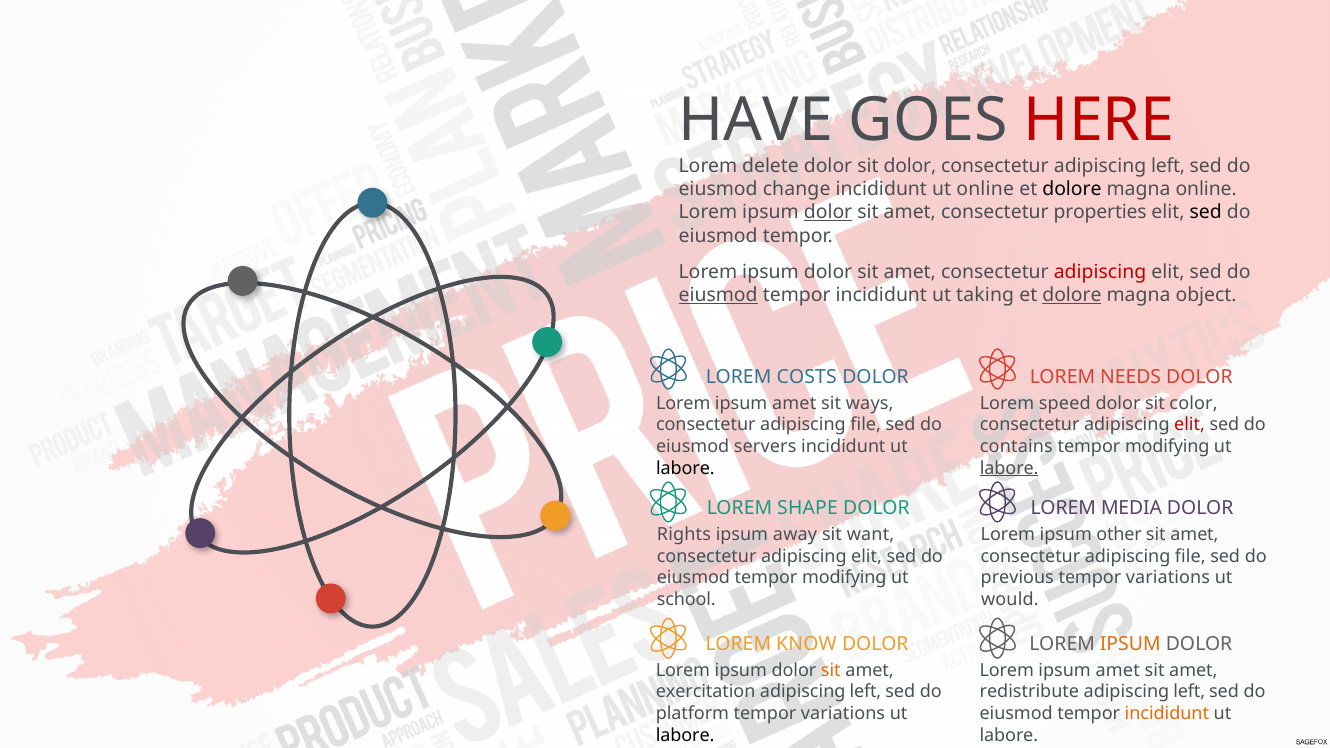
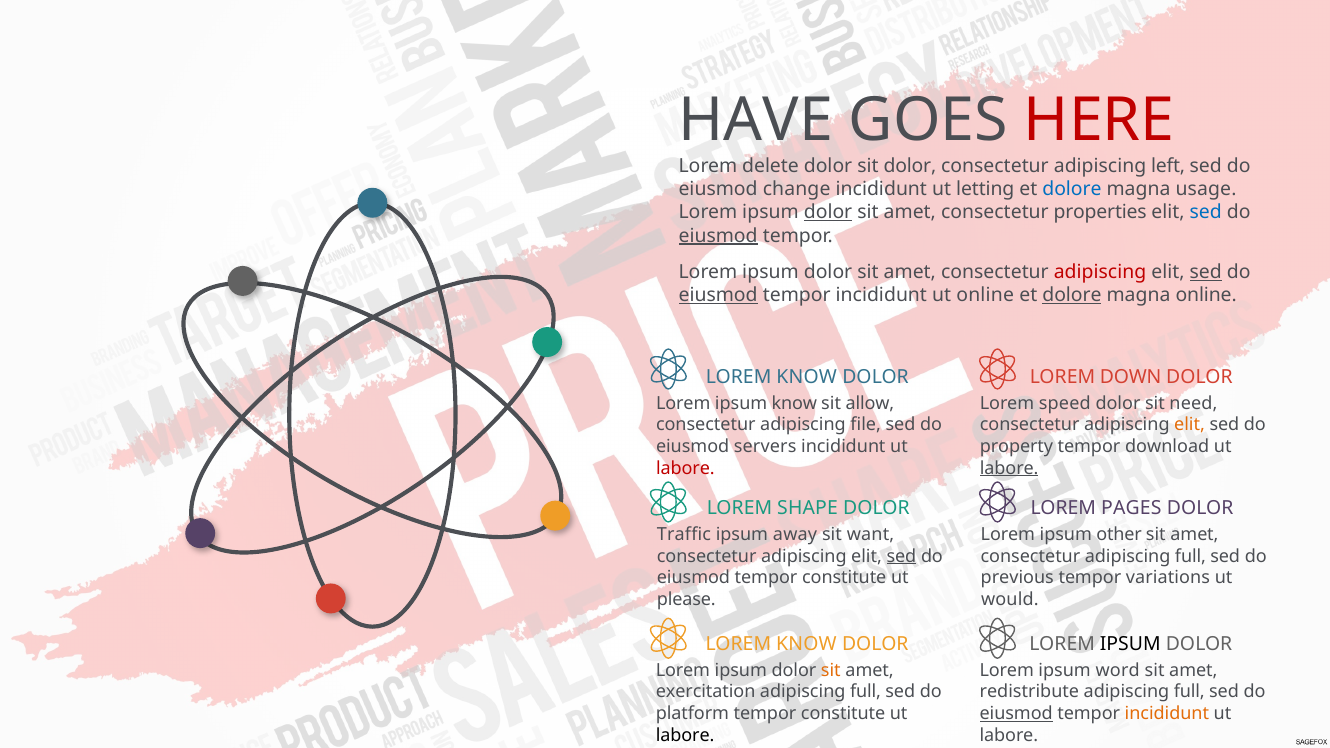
ut online: online -> letting (985, 189)
dolore colour: black -> blue (1072, 189)
magna online: online -> usage (1206, 189)
sed colour: black -> blue (1206, 212)
eiusmod underline: none -> present (718, 236)
sed underline: none -> present (1206, 272)
ut taking: taking -> online (985, 296)
magna object: object -> online (1206, 296)
COSTS: COSTS -> KNOW (807, 377)
NEEDS: NEEDS -> DOWN (1131, 377)
amet: amet -> know (794, 403)
ways: ways -> allow (870, 403)
color: color -> need (1194, 403)
elit colour: red -> orange (1190, 425)
contains: contains -> property (1016, 446)
modifying: modifying -> download (1167, 446)
labore colour: black -> red (685, 468)
MEDIA: MEDIA -> PAGES (1131, 508)
Rights: Rights -> Traffic (684, 535)
sed underline: none -> present (901, 556)
file: file -> full (1190, 556)
eiusmod tempor modifying: modifying -> constitute (844, 578)
school: school -> please (686, 600)
IPSUM colour: orange -> black (1130, 644)
amet: amet -> word (1118, 670)
left: left -> full (865, 692)
left: left -> full (1189, 692)
variations: variations -> constitute (843, 714)
eiusmod underline: none -> present (1016, 714)
